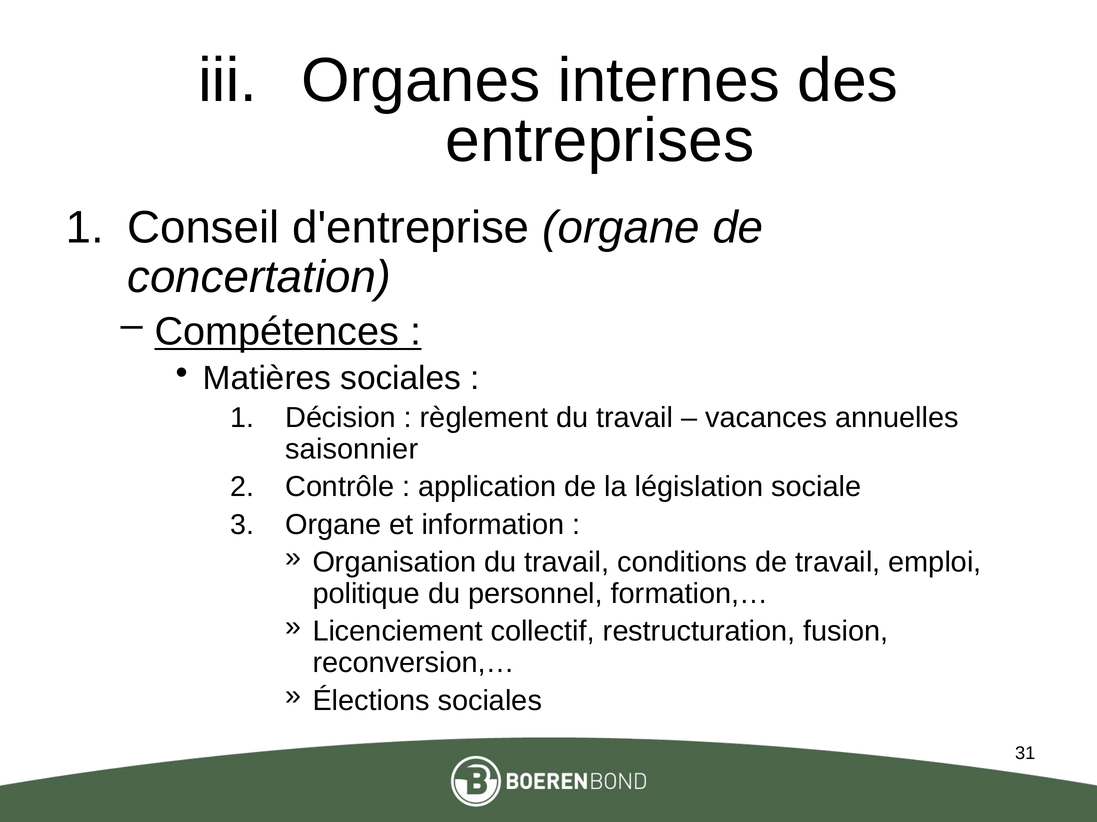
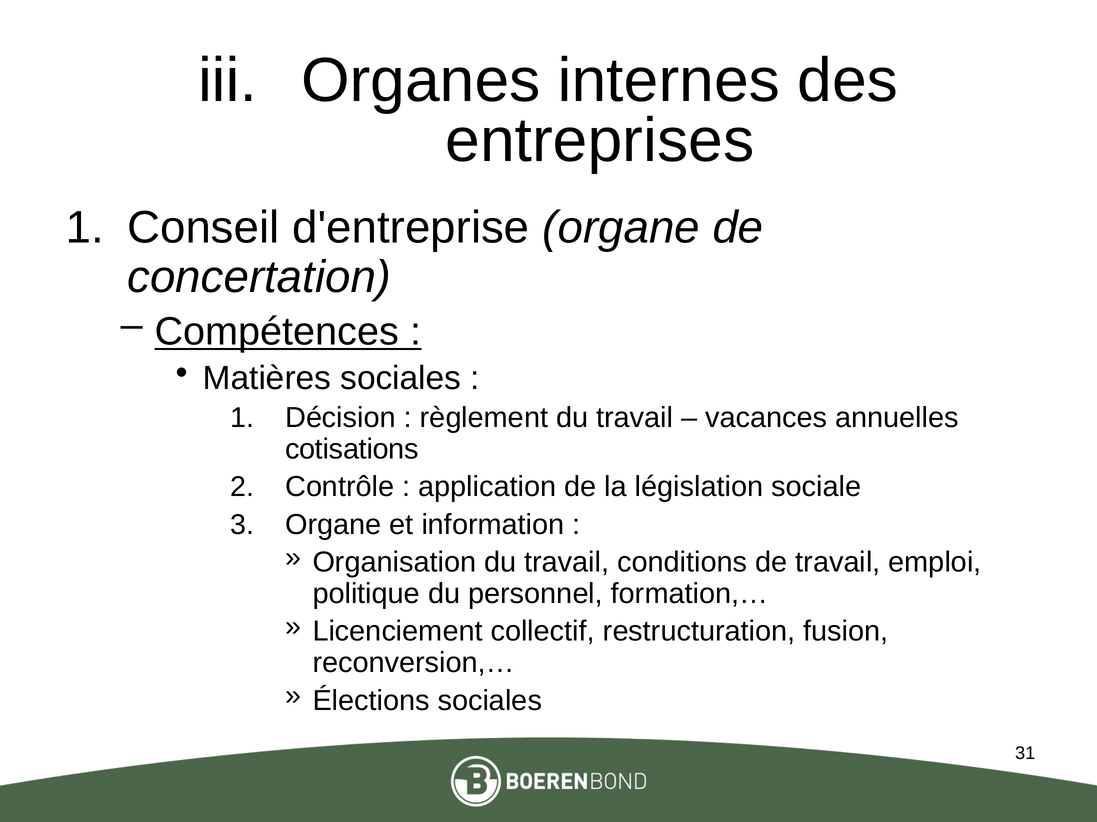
saisonnier: saisonnier -> cotisations (352, 449)
